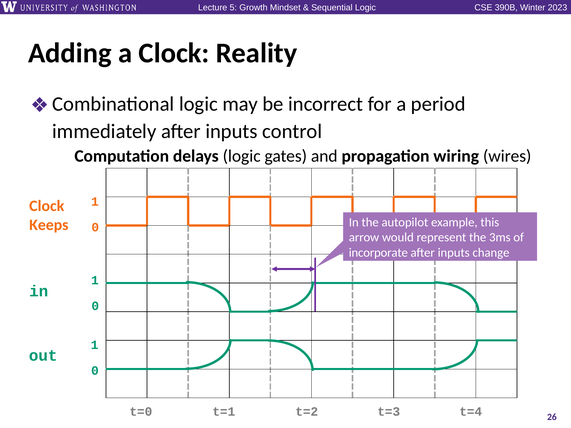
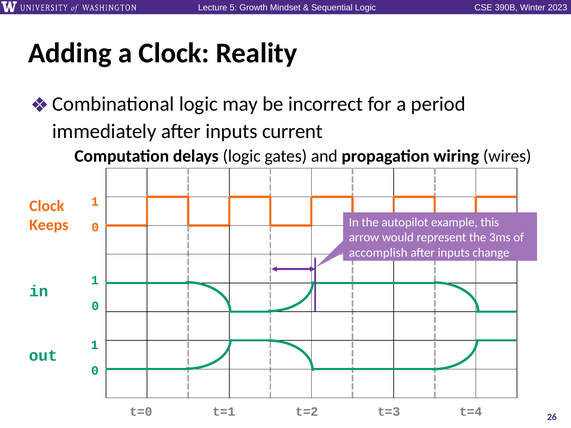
control: control -> current (292, 131)
incorporate: incorporate -> accomplish (378, 253)
